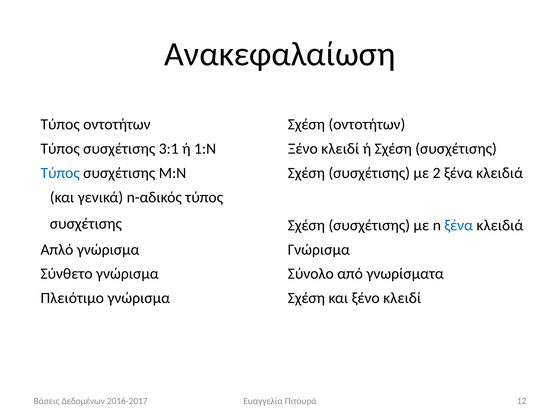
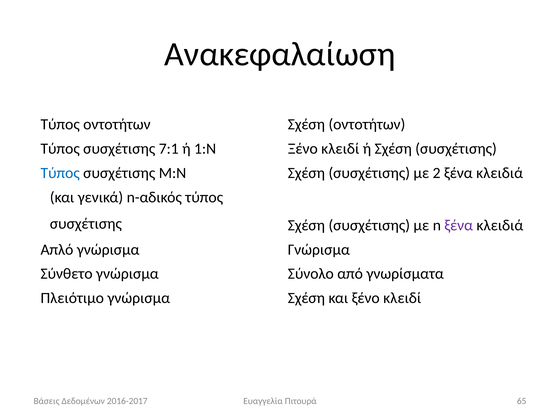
3:1: 3:1 -> 7:1 (169, 149)
ξένα colour: blue -> purple (459, 225)
12: 12 -> 65 (522, 401)
